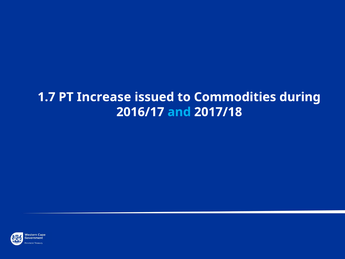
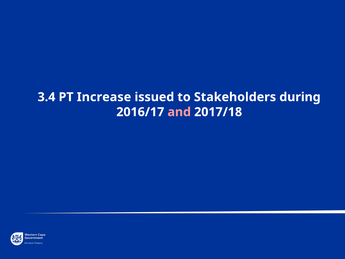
1.7: 1.7 -> 3.4 (46, 97)
Commodities: Commodities -> Stakeholders (235, 97)
and colour: light blue -> pink (179, 112)
